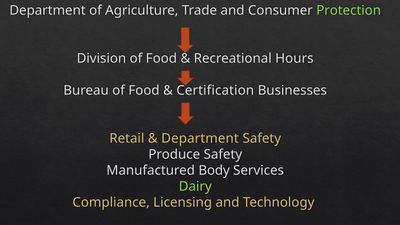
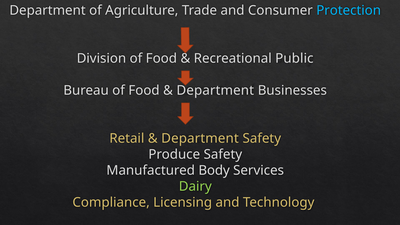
Protection colour: light green -> light blue (349, 10)
Hours: Hours -> Public (294, 58)
Certification: Certification -> Department (215, 90)
